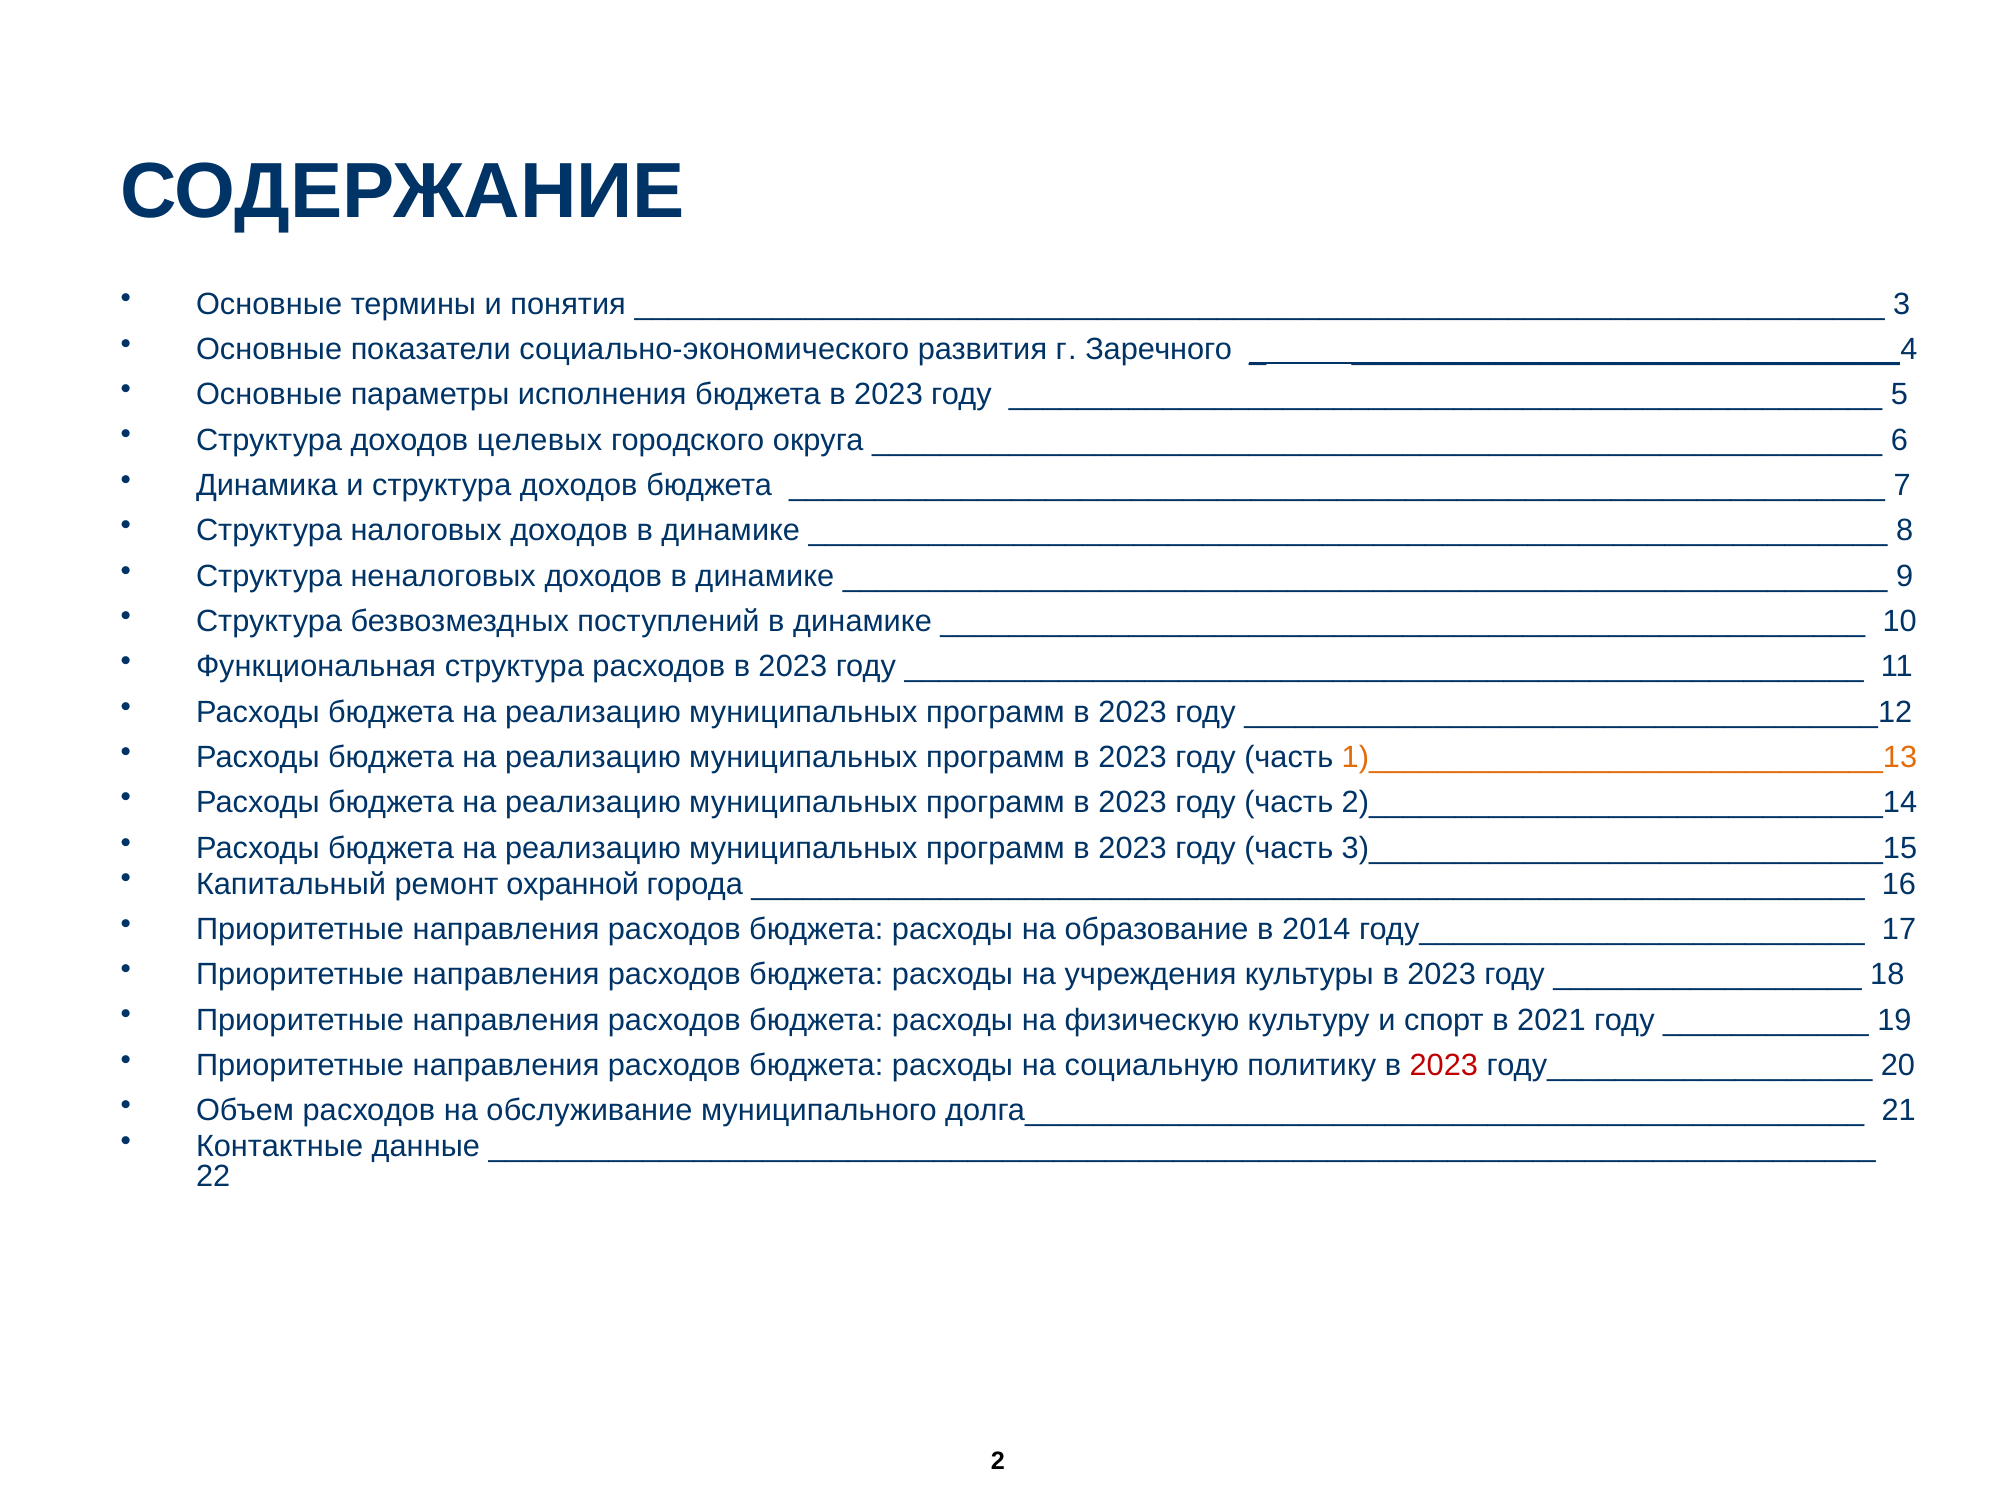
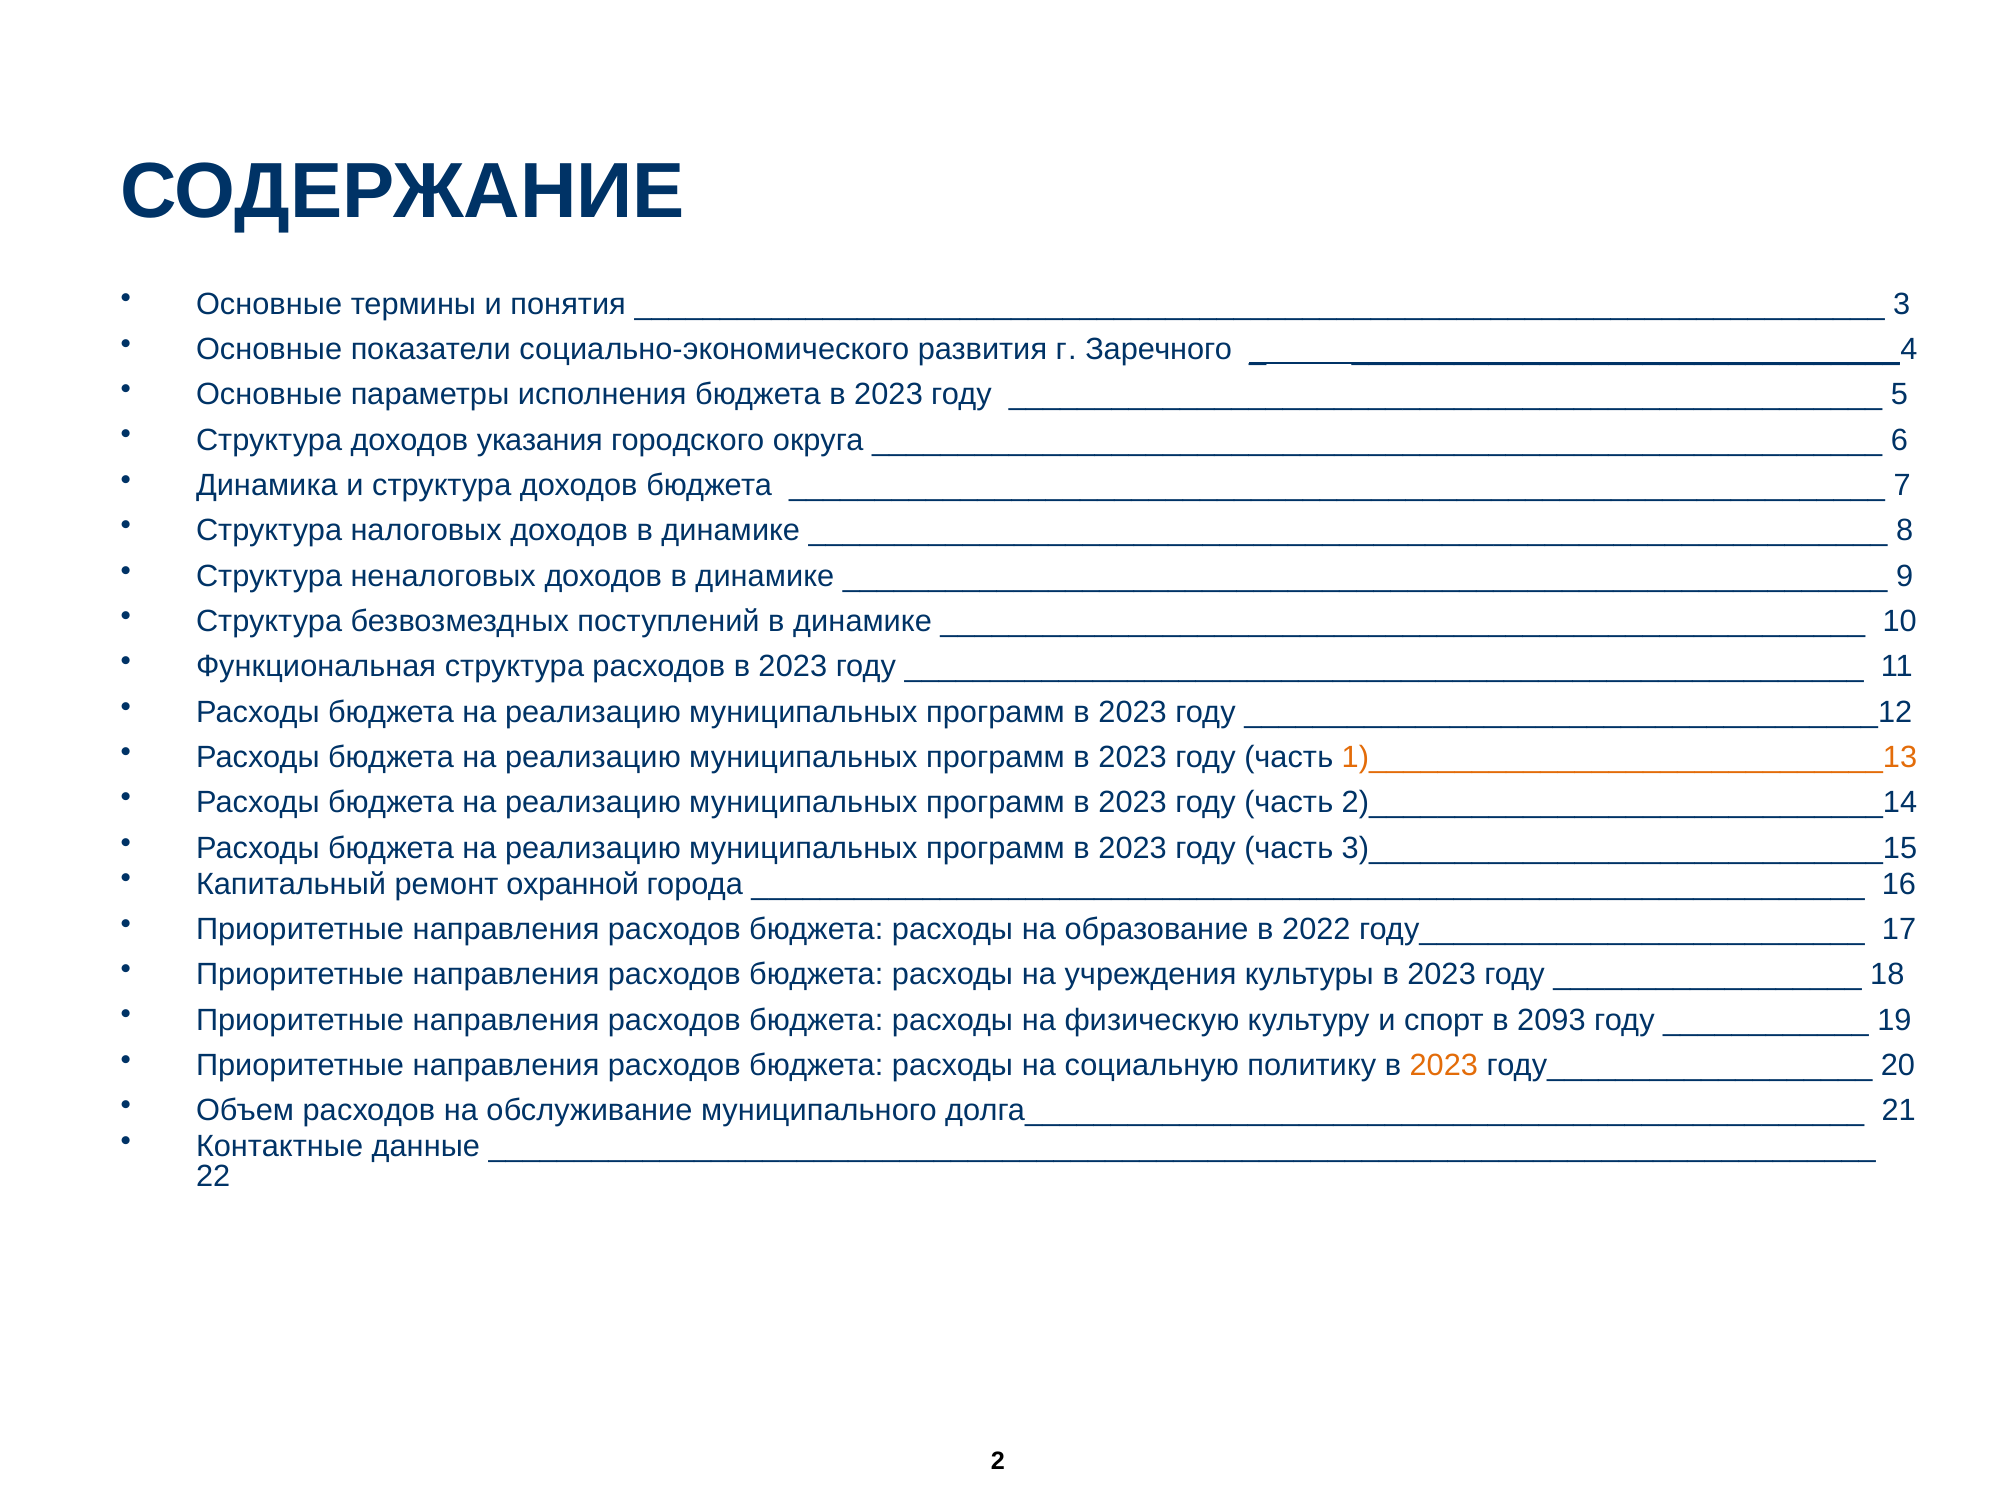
целевых: целевых -> указания (540, 440)
2014: 2014 -> 2022 (1316, 929)
2021: 2021 -> 2093 (1551, 1020)
2023 colour: red -> orange (1444, 1066)
